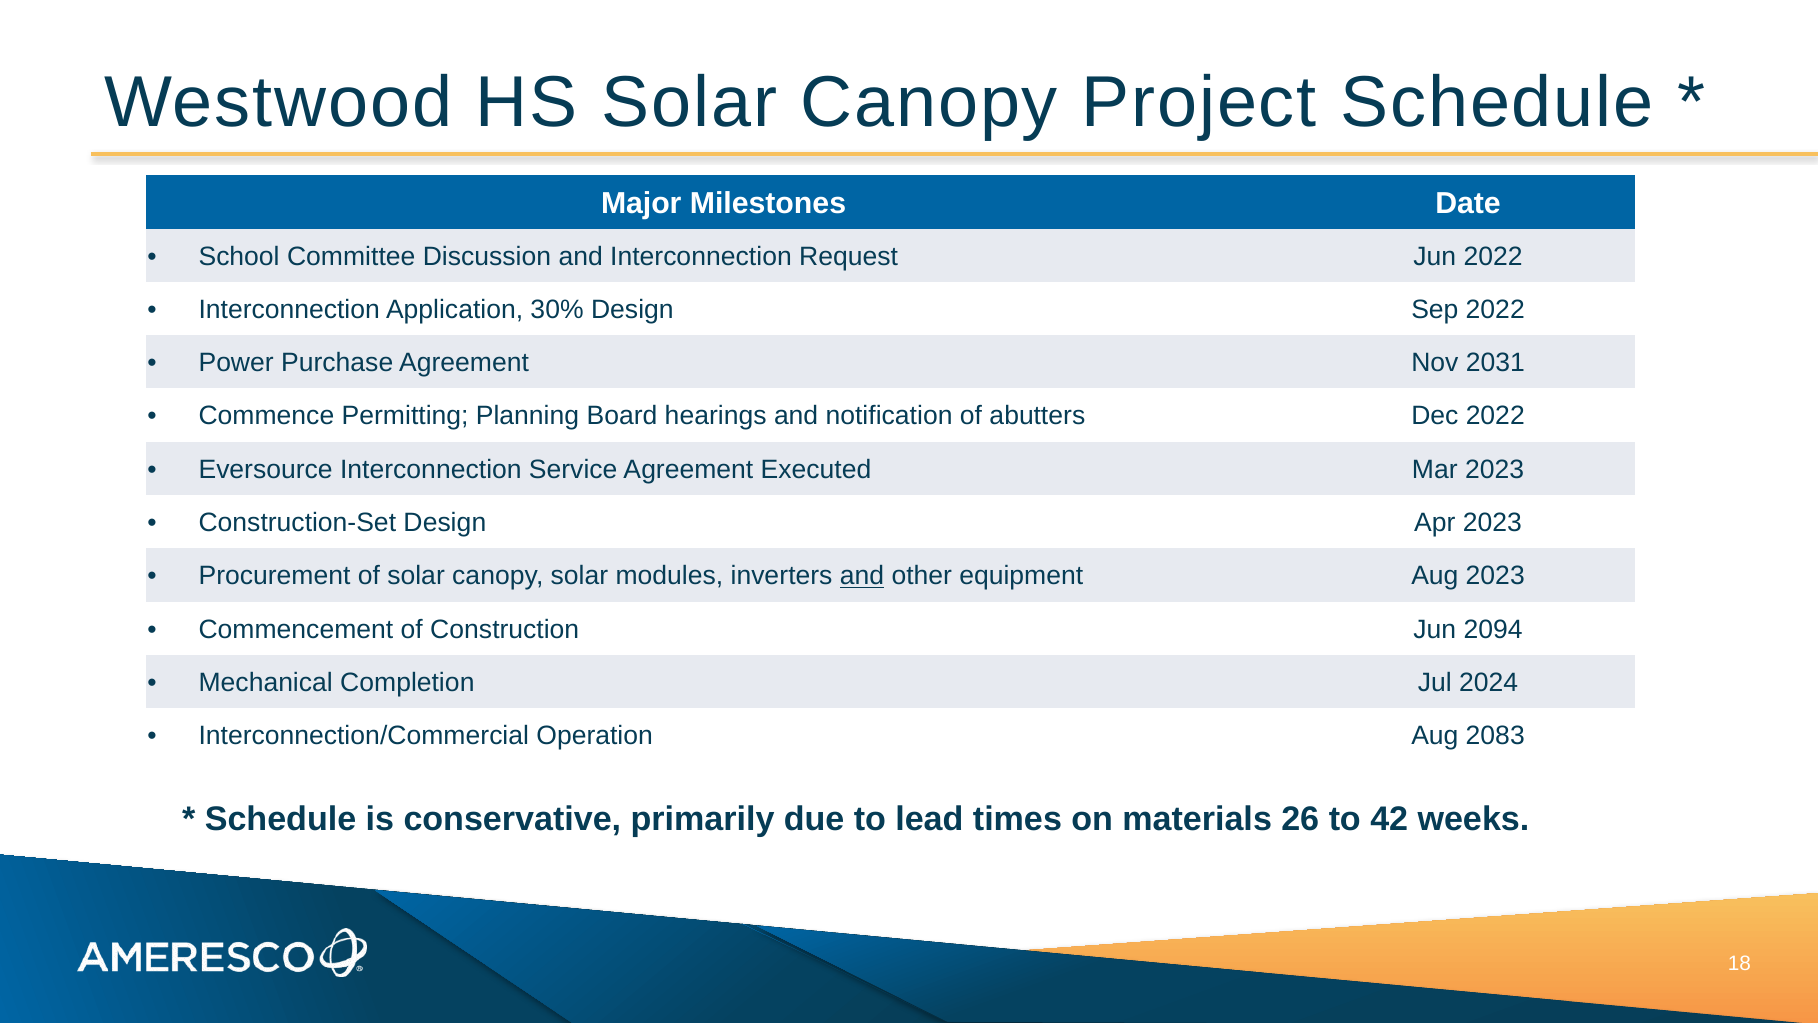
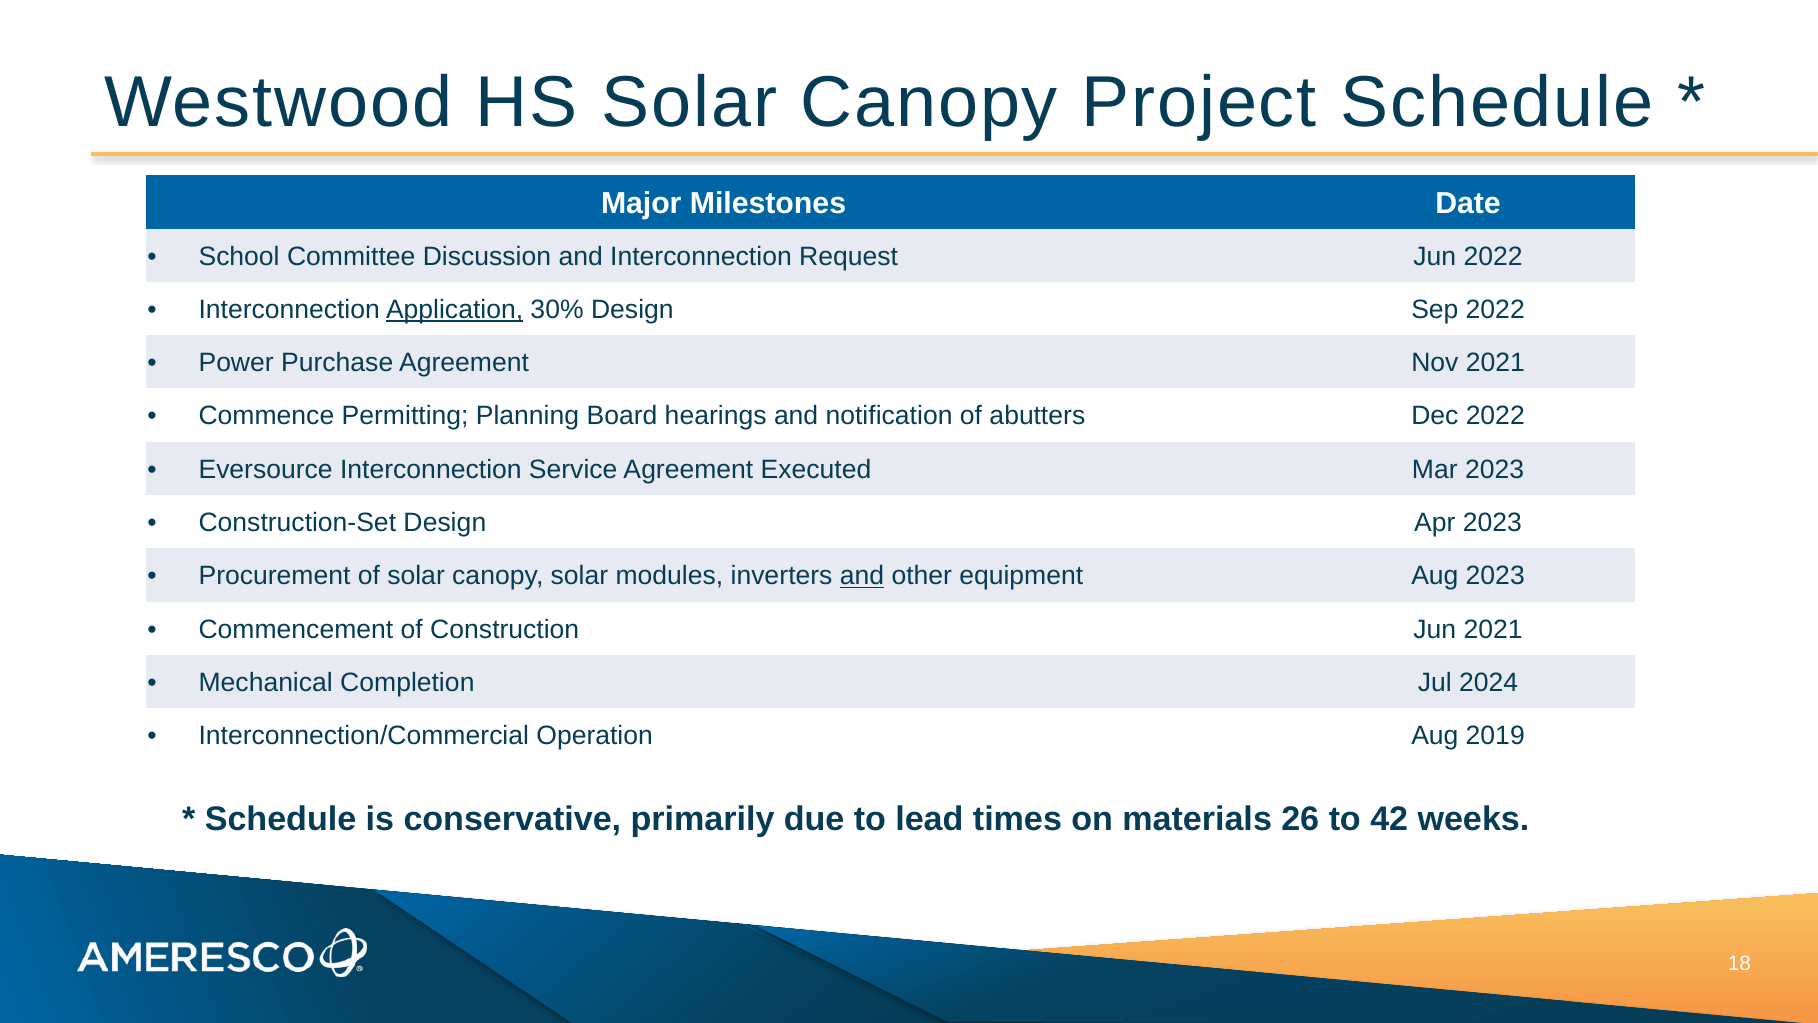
Application underline: none -> present (455, 310)
Nov 2031: 2031 -> 2021 (1495, 363)
Jun 2094: 2094 -> 2021 (1493, 629)
2083: 2083 -> 2019 (1495, 736)
